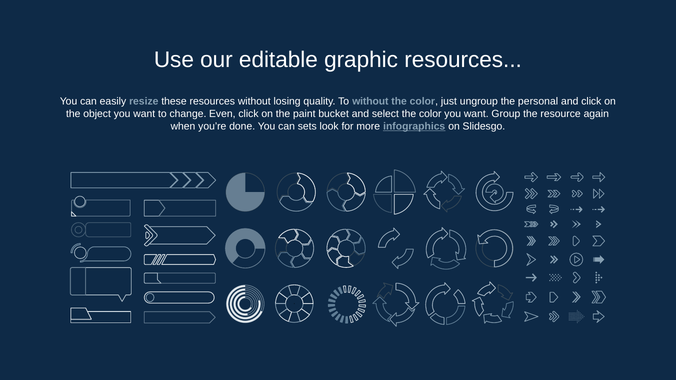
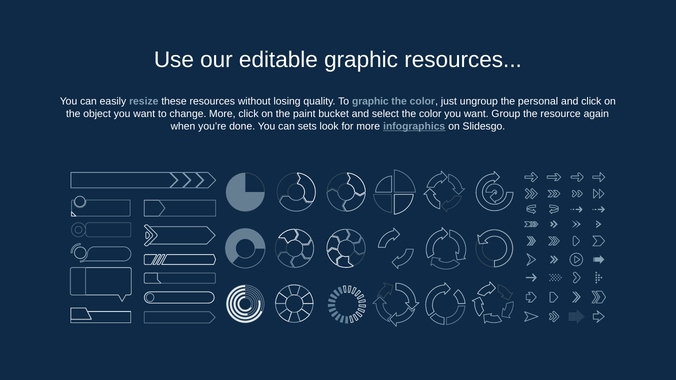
To without: without -> graphic (370, 101)
change Even: Even -> More (222, 114)
